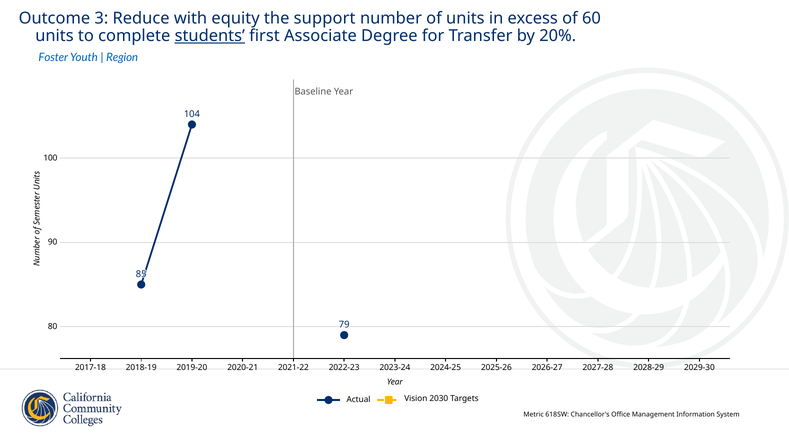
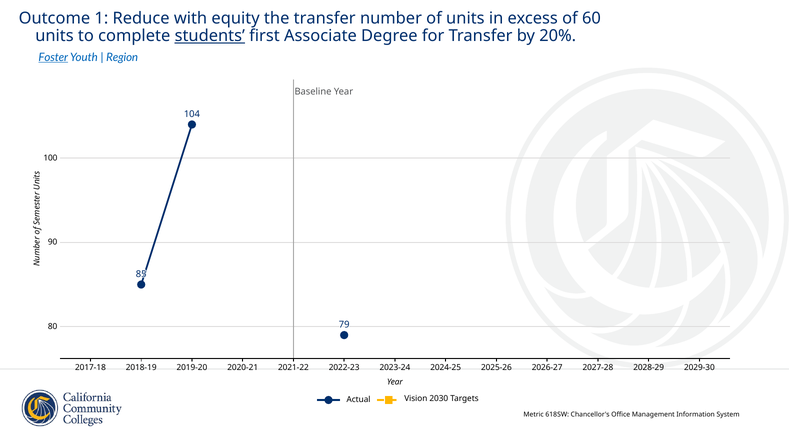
3: 3 -> 1 (101, 18)
the support: support -> transfer (325, 18)
Foster underline: none -> present (53, 57)
